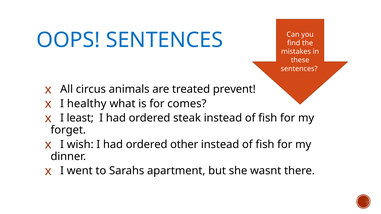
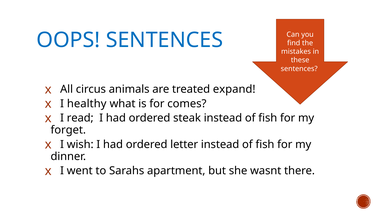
prevent: prevent -> expand (234, 89)
least: least -> read (80, 118)
other: other -> letter (184, 145)
